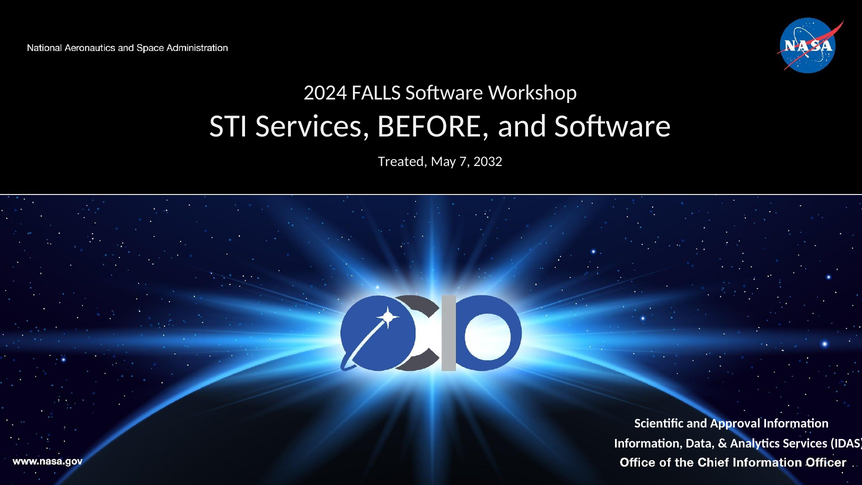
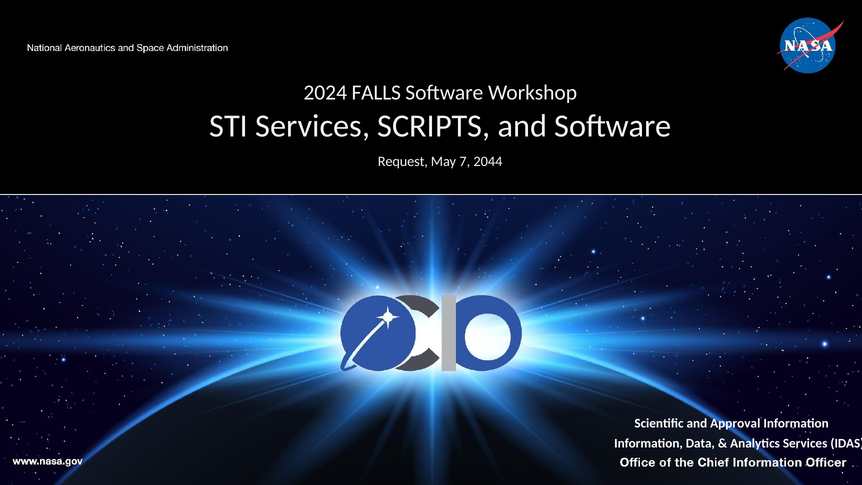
BEFORE: BEFORE -> SCRIPTS (434, 126)
Treated: Treated -> Request (403, 161)
2032: 2032 -> 2044 (488, 161)
